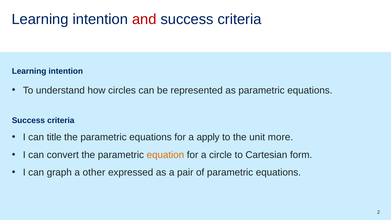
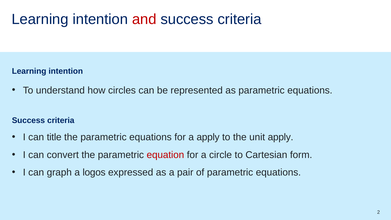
unit more: more -> apply (281, 137)
equation colour: orange -> red (165, 155)
other: other -> logos (94, 172)
